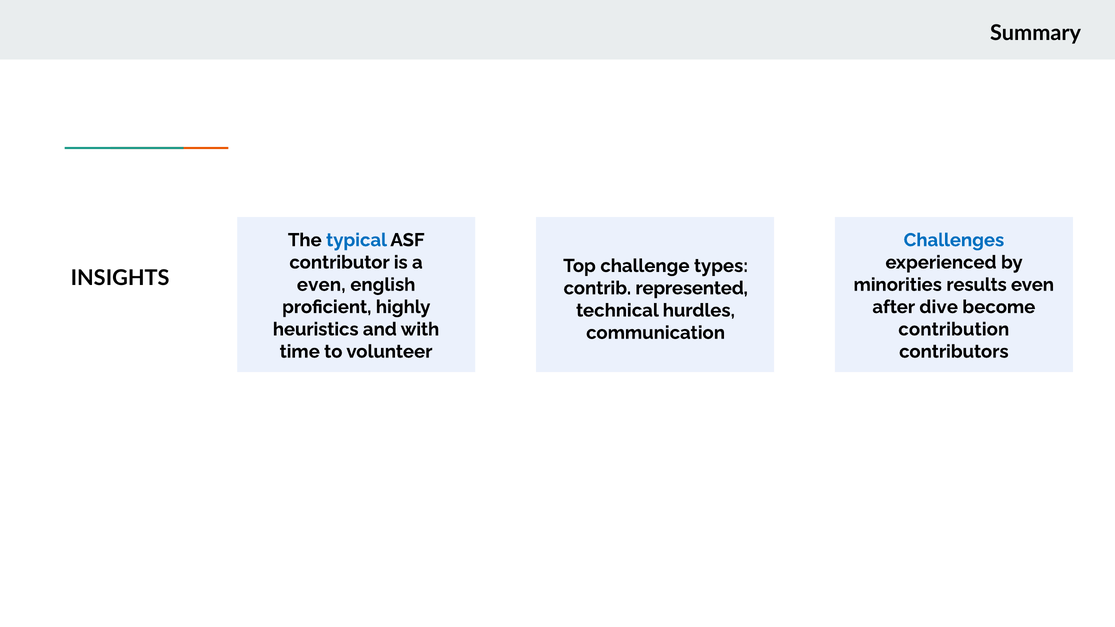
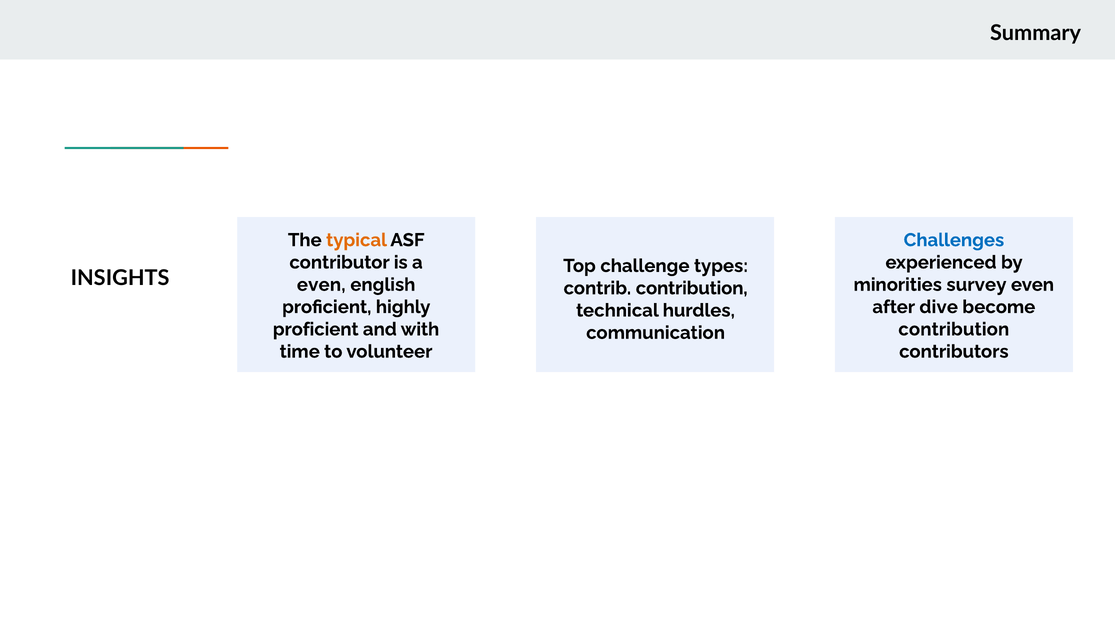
typical colour: blue -> orange (357, 240)
results: results -> survey (976, 285)
contrib represented: represented -> contribution (692, 288)
heuristics: heuristics -> proficient (316, 329)
